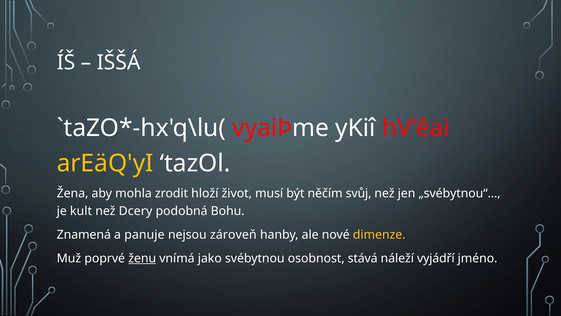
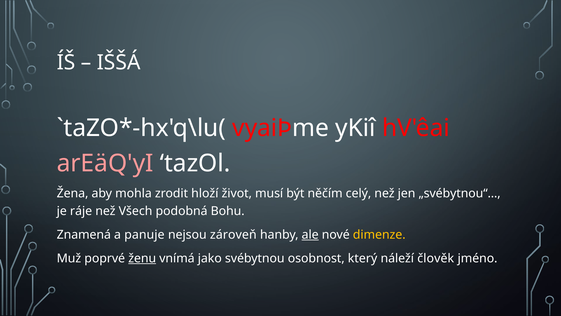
arEäQ'yI colour: yellow -> pink (105, 163)
svůj: svůj -> celý (358, 193)
kult: kult -> ráje (81, 211)
Dcery: Dcery -> Všech (136, 211)
ale underline: none -> present (310, 234)
stává: stává -> který (363, 258)
vyjádří: vyjádří -> člověk (436, 258)
